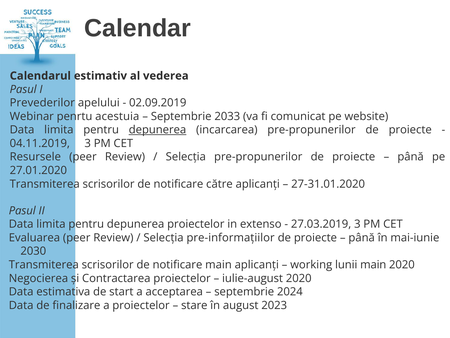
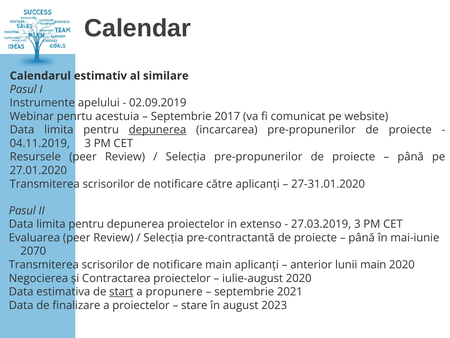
vederea: vederea -> similare (166, 76)
Prevederilor: Prevederilor -> Instrumente (42, 103)
2033: 2033 -> 2017 (227, 116)
pre-informațiilor: pre-informațiilor -> pre-contractantă (231, 237)
2030: 2030 -> 2070 (33, 251)
working: working -> anterior (311, 264)
start underline: none -> present (121, 291)
acceptarea: acceptarea -> propunere (174, 291)
2024: 2024 -> 2021 (290, 291)
